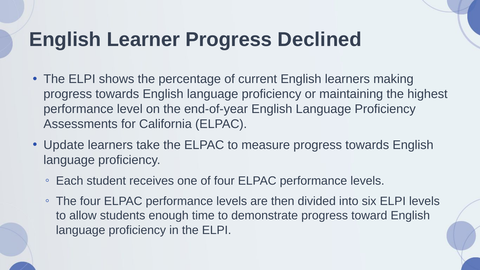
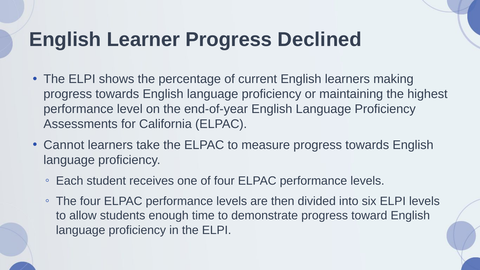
Update: Update -> Cannot (64, 145)
